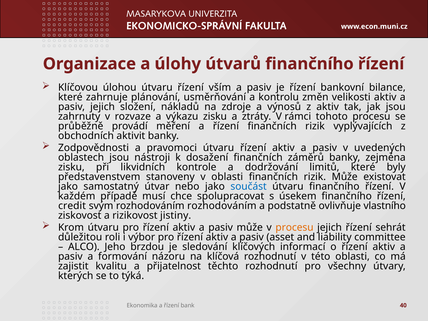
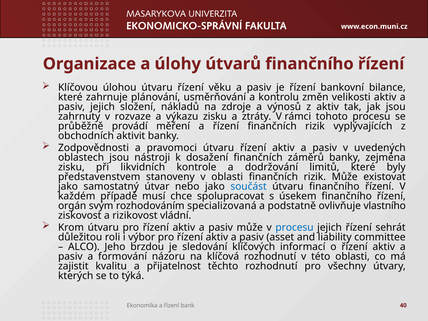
vším: vším -> věku (220, 87)
credit: credit -> orgán (72, 206)
rozhodováním rozhodováním: rozhodováním -> specializovaná (222, 206)
jistiny: jistiny -> vládní (176, 216)
procesu colour: orange -> blue (295, 227)
